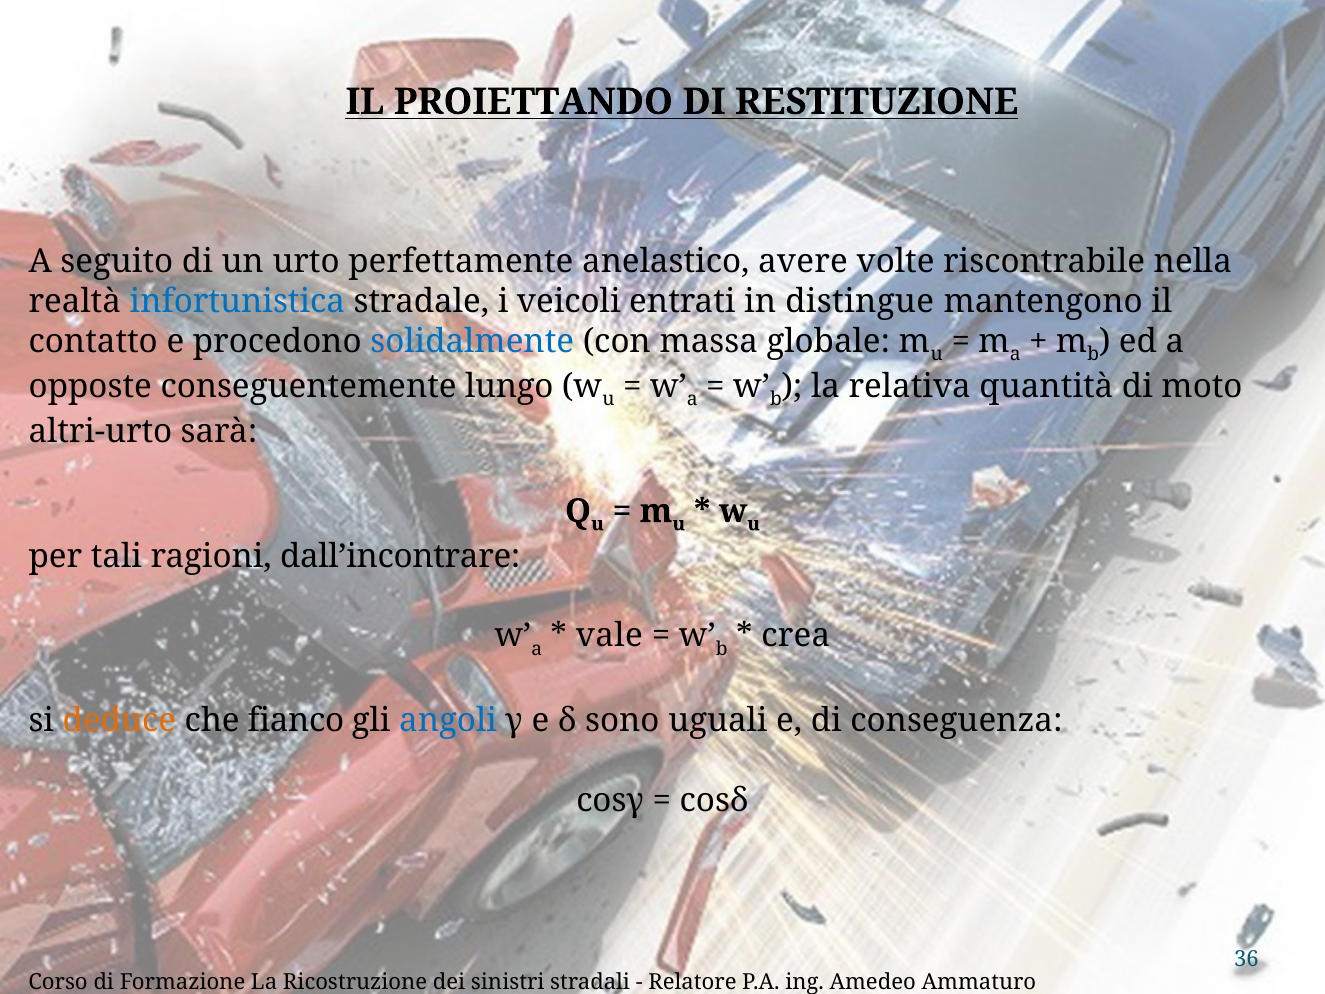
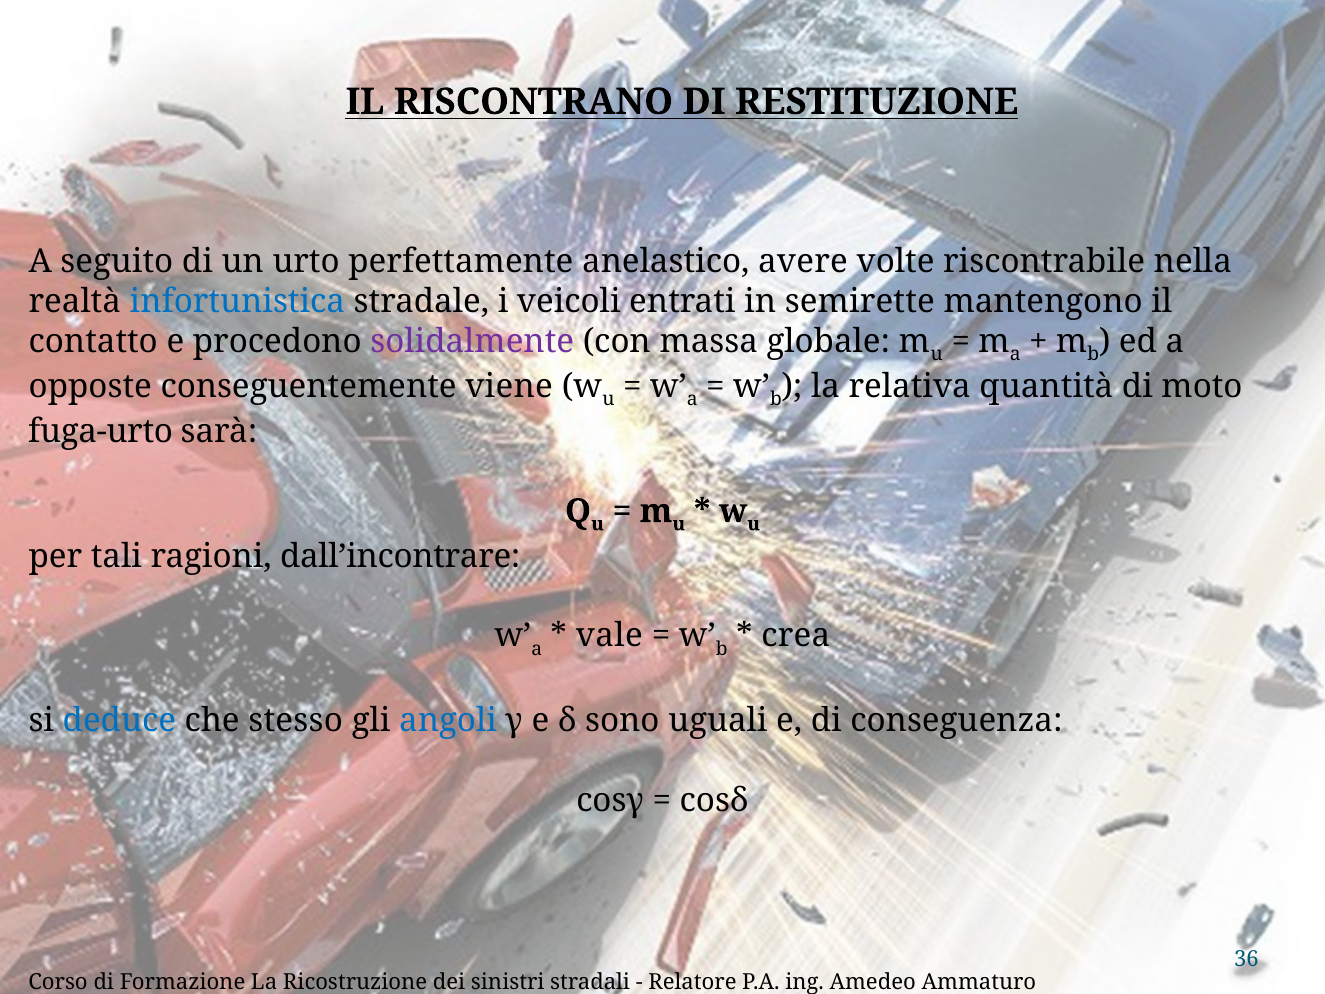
PROIETTANDO: PROIETTANDO -> RISCONTRANO (533, 102)
distingue: distingue -> semirette (860, 301)
solidalmente colour: blue -> purple (472, 341)
lungo: lungo -> viene (509, 386)
altri-urto: altri-urto -> fuga-urto (101, 431)
deduce colour: orange -> blue (119, 721)
fianco: fianco -> stesso (296, 721)
